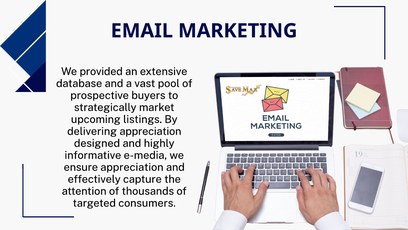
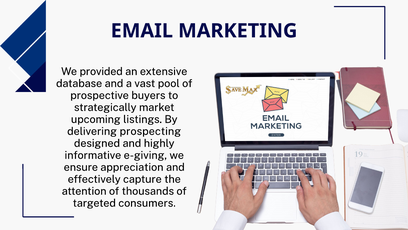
delivering appreciation: appreciation -> prospecting (150, 131)
e-media: e-media -> e-giving (145, 155)
